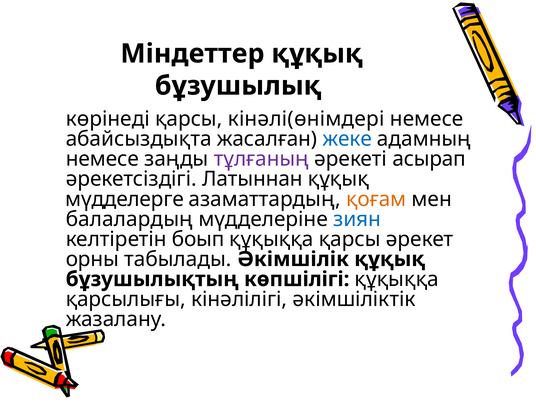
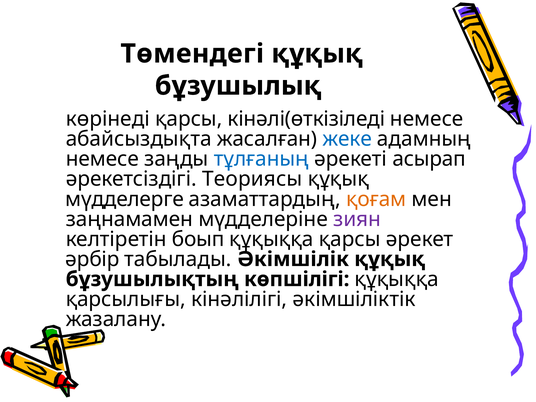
Мiндеттер: Мiндеттер -> Төмендегі (192, 54)
кінәлі(өнiмдерi: кінәлі(өнiмдерi -> кінәлі(өткiзiледi (306, 119)
тұлғаның colour: purple -> blue (261, 159)
Латыннан: Латыннан -> Теориясы (252, 179)
балалардың: балалардың -> заңнамамен (129, 219)
зиян colour: blue -> purple (357, 219)
орны: орны -> әрбiр (92, 259)
